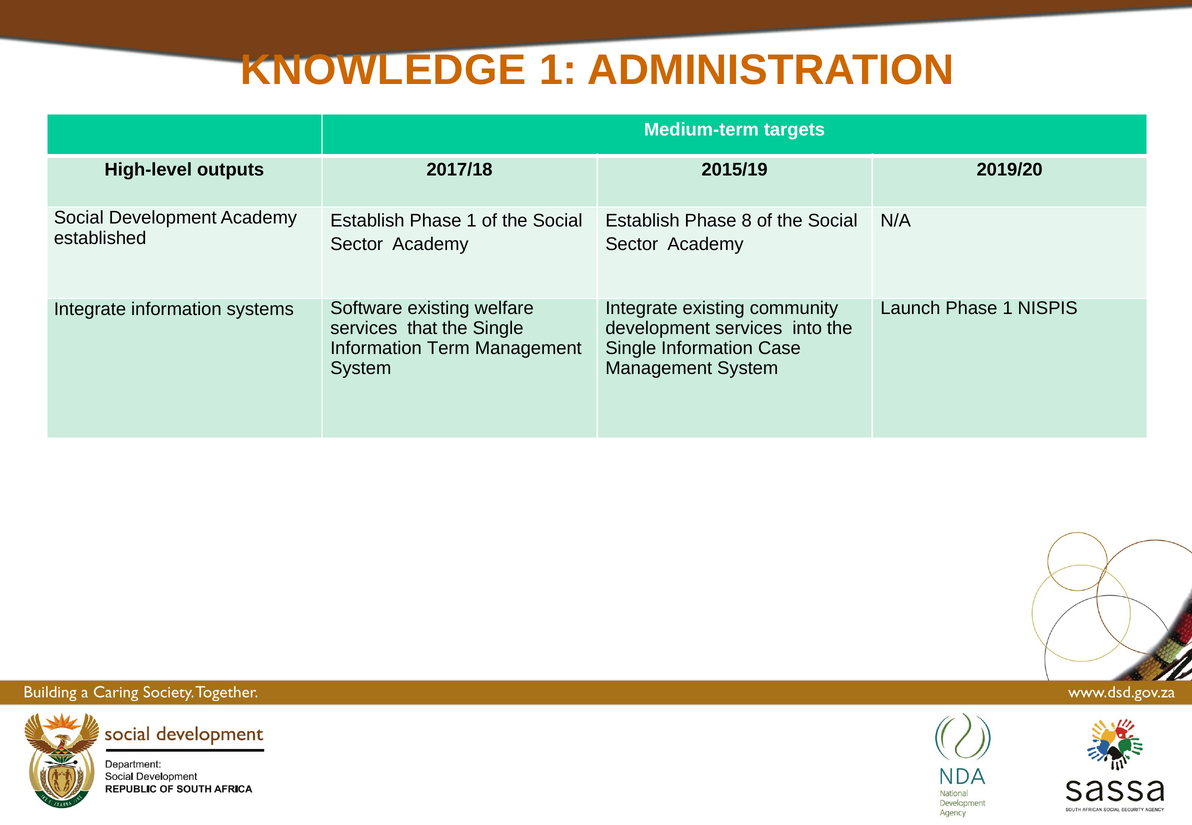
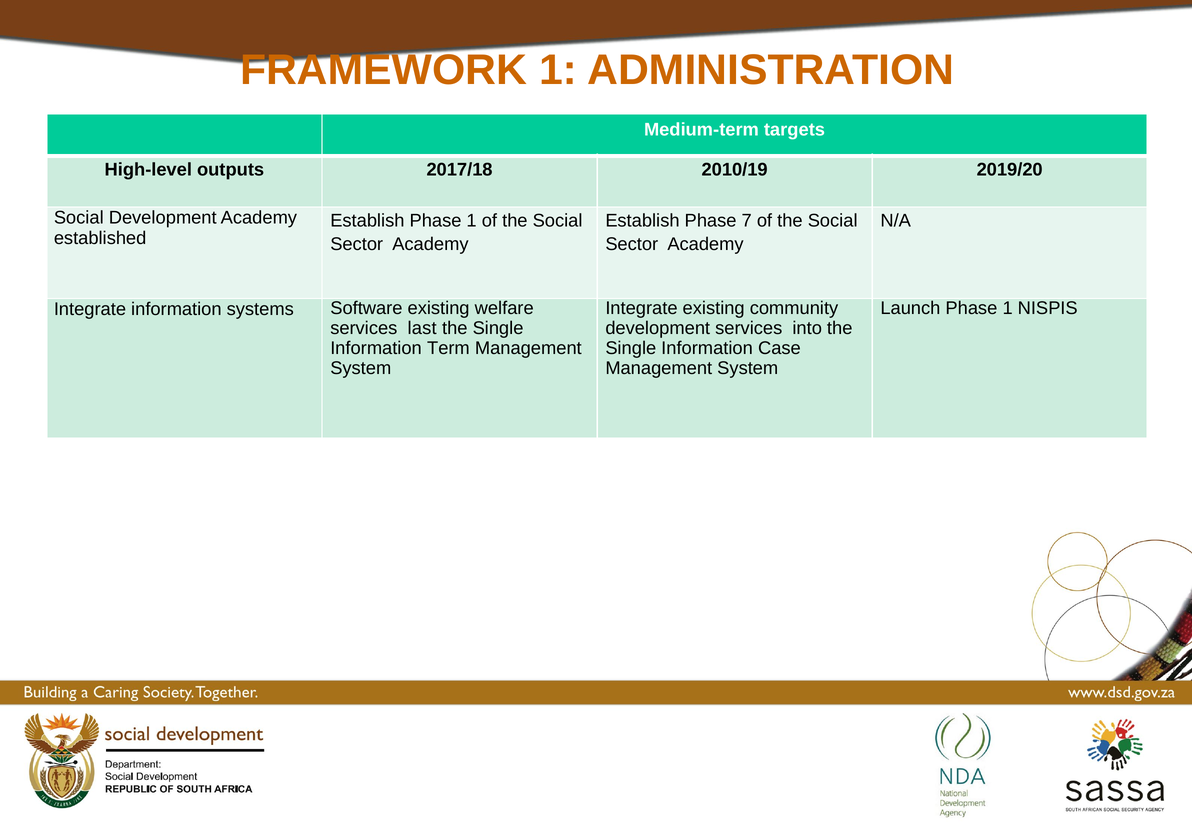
KNOWLEDGE: KNOWLEDGE -> FRAMEWORK (384, 70)
2015/19: 2015/19 -> 2010/19 (735, 170)
8: 8 -> 7 (747, 221)
that: that -> last (422, 328)
